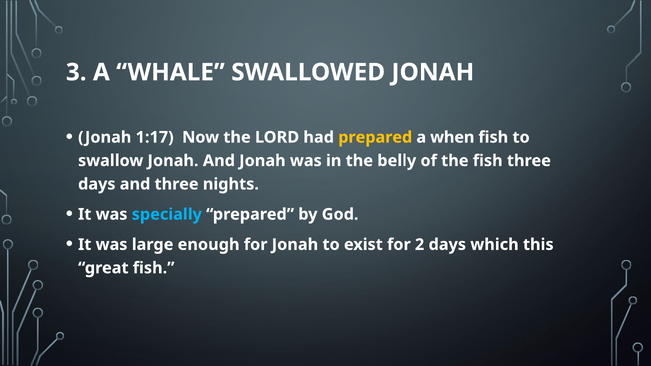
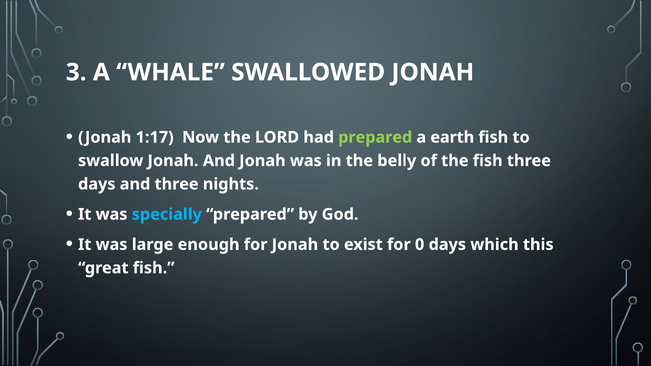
prepared colour: yellow -> light green (375, 137)
when: when -> earth (452, 137)
2: 2 -> 0 (420, 245)
